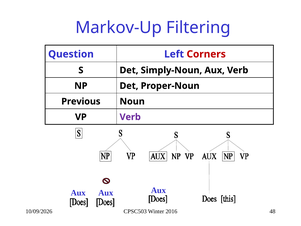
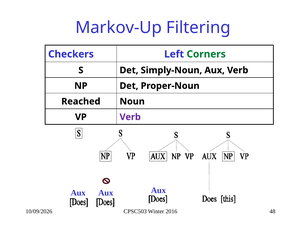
Question: Question -> Checkers (71, 54)
Corners colour: red -> green (206, 54)
Previous: Previous -> Reached (81, 101)
